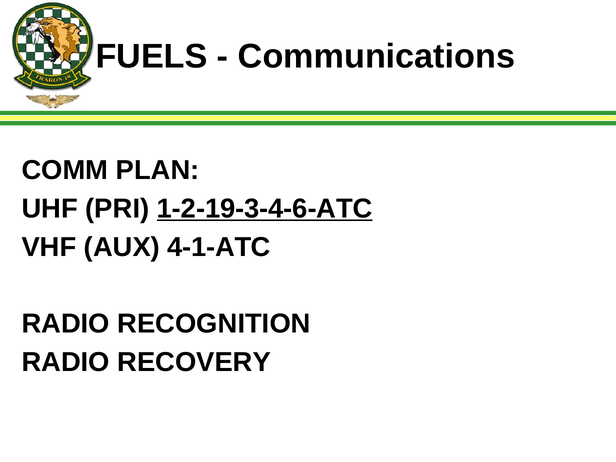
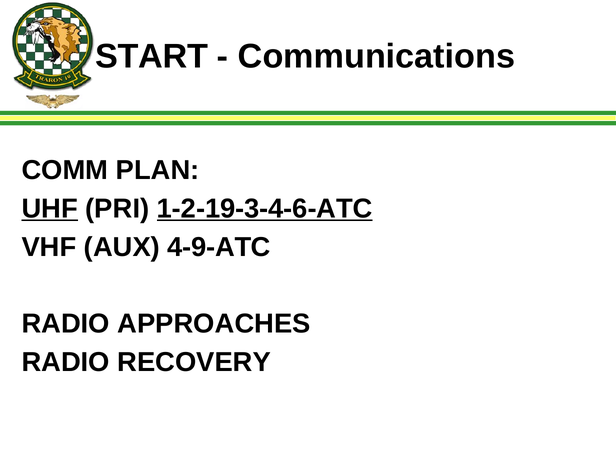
FUELS: FUELS -> START (152, 56)
UHF underline: none -> present (50, 209)
4-1-ATC: 4-1-ATC -> 4-9-ATC (219, 247)
RECOGNITION: RECOGNITION -> APPROACHES (214, 324)
